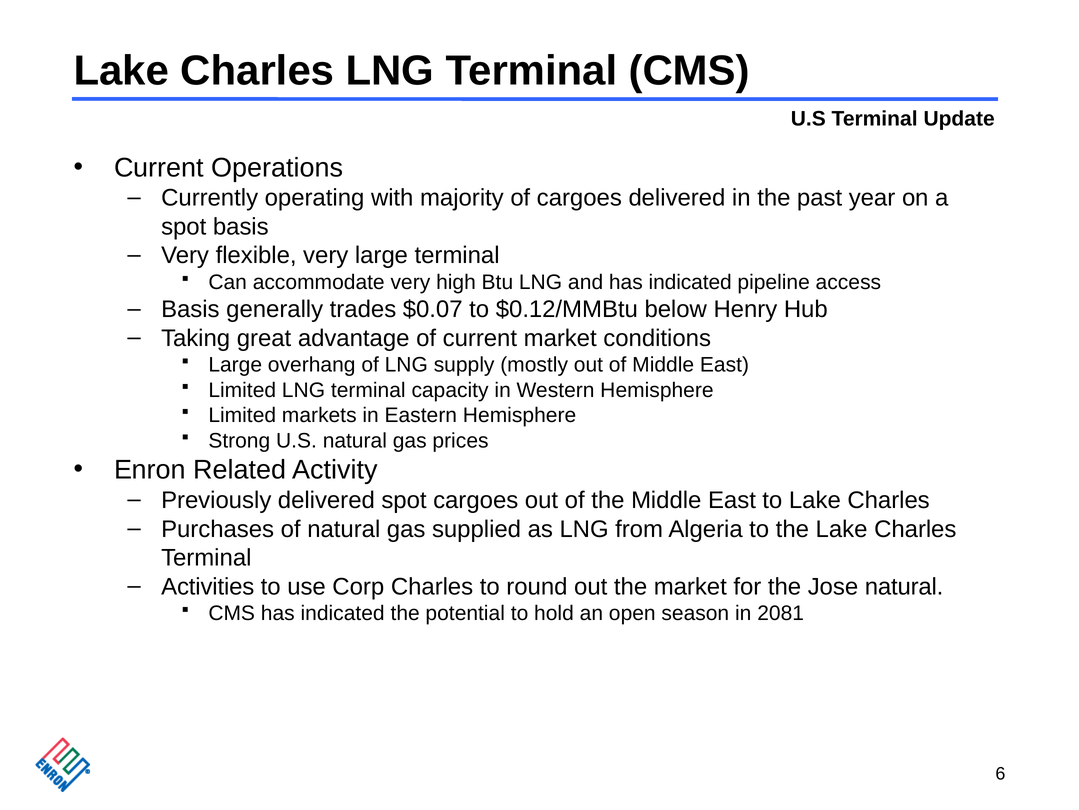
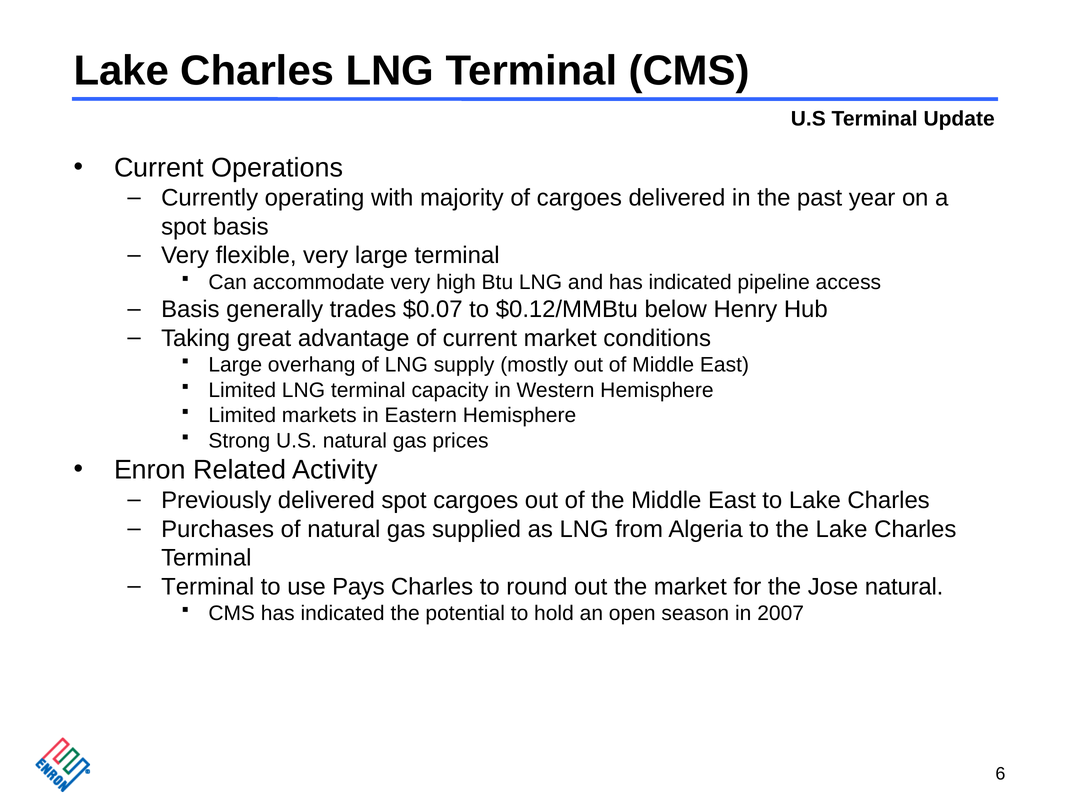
Activities: Activities -> Terminal (208, 586)
Corp: Corp -> Pays (358, 586)
2081: 2081 -> 2007 (781, 613)
